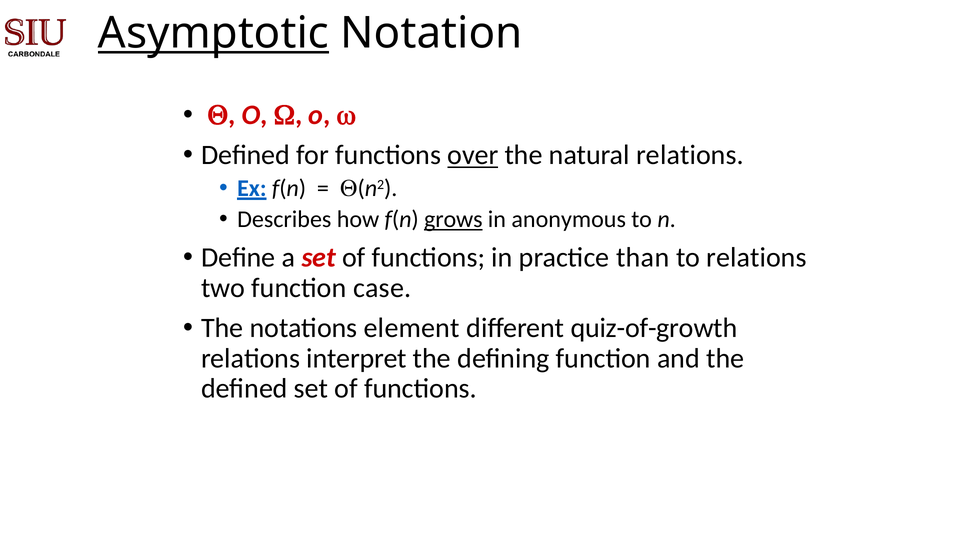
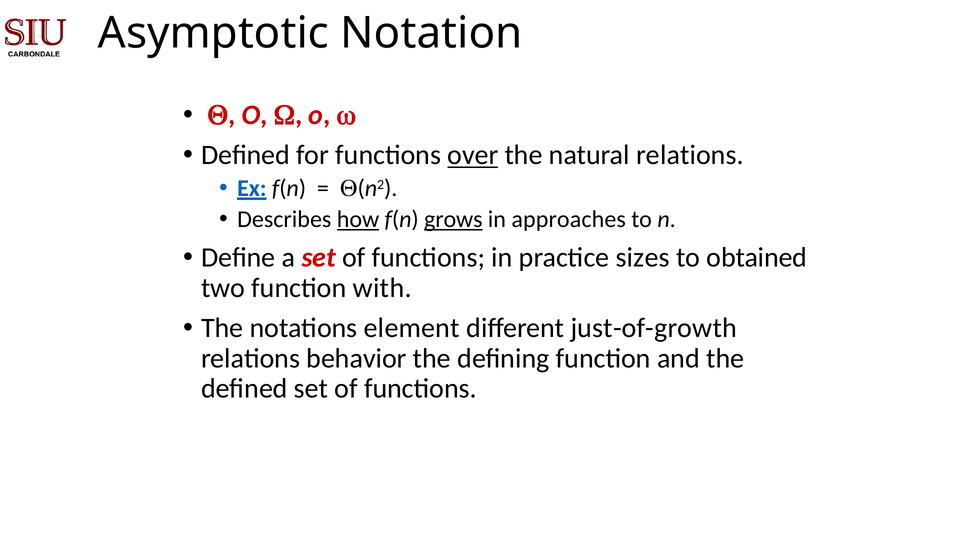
Asymptotic underline: present -> none (213, 33)
how underline: none -> present (358, 219)
anonymous: anonymous -> approaches (569, 219)
than: than -> sizes (643, 258)
to relations: relations -> obtained (757, 258)
case: case -> with (382, 288)
quiz-of-growth: quiz-of-growth -> just-of-growth (654, 328)
interpret: interpret -> behavior (356, 358)
